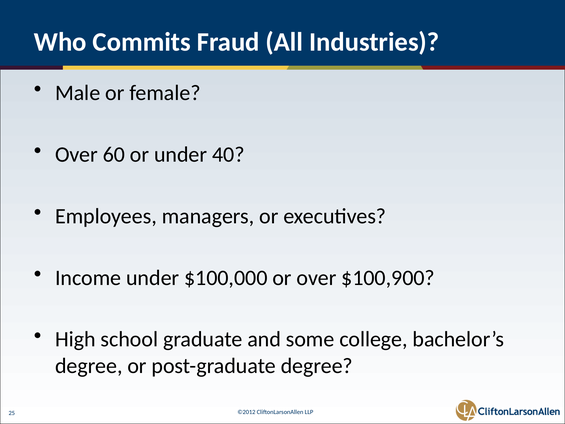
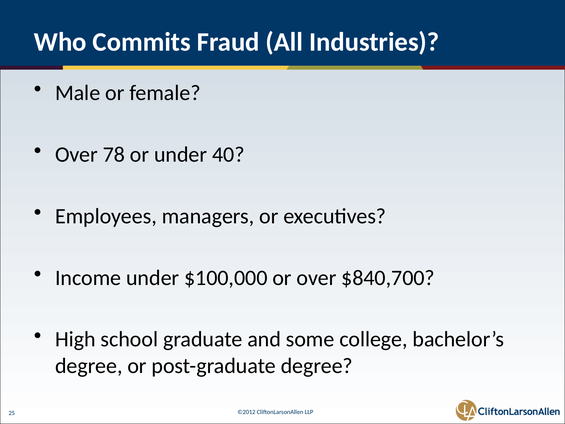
60: 60 -> 78 (114, 154)
$100,900: $100,900 -> $840,700 (388, 278)
